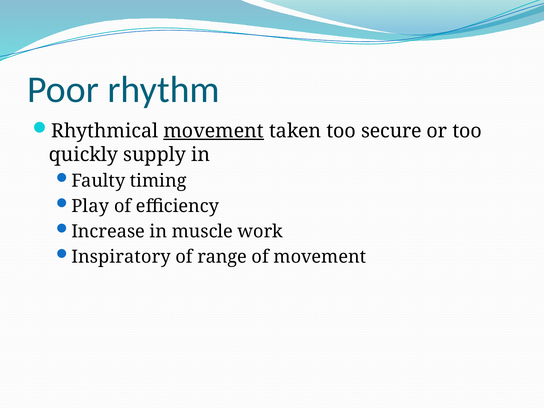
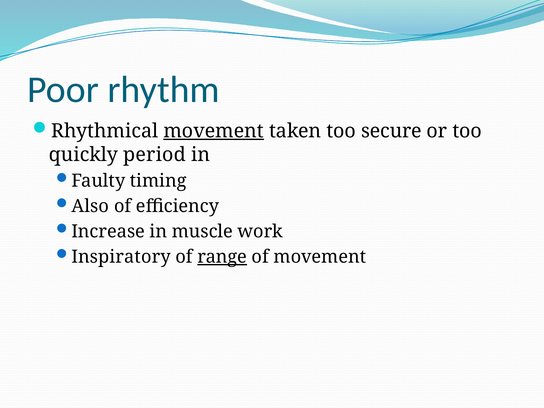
supply: supply -> period (155, 155)
Play: Play -> Also (90, 206)
range underline: none -> present (222, 257)
